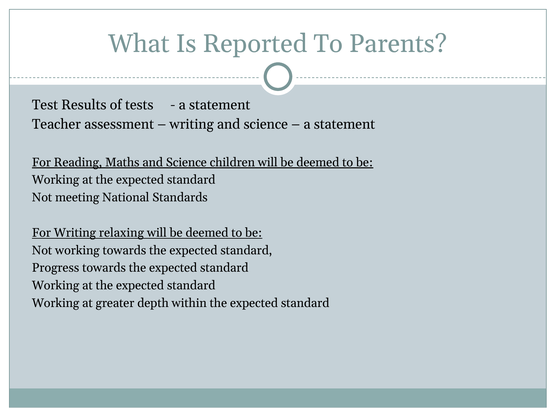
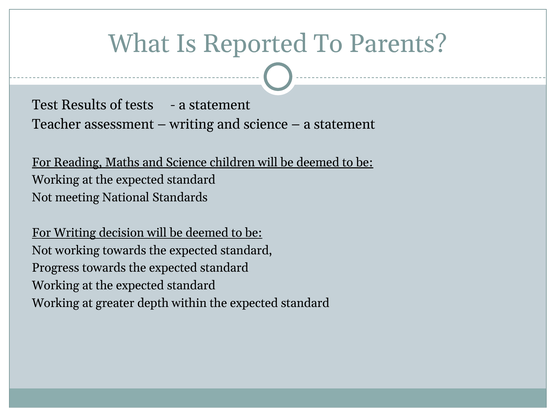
relaxing: relaxing -> decision (121, 233)
